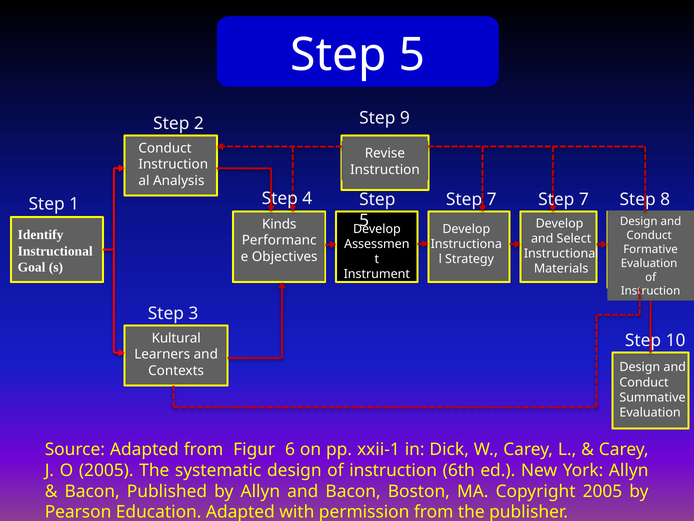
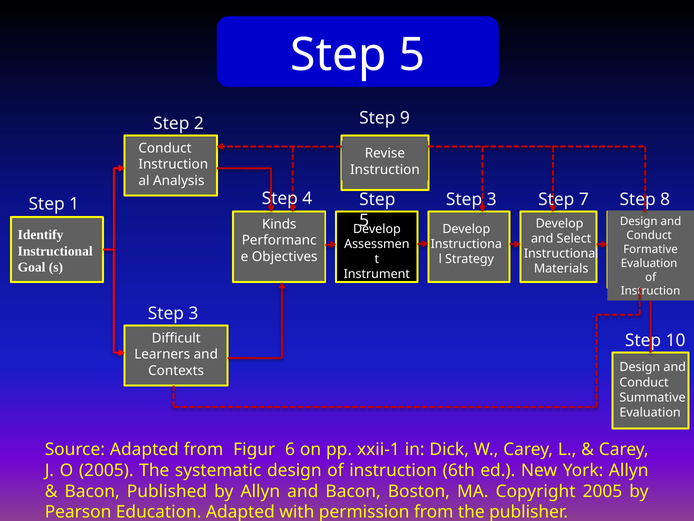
7: 7 -> 3 (492, 199)
Kultural: Kultural -> Difficult (176, 338)
